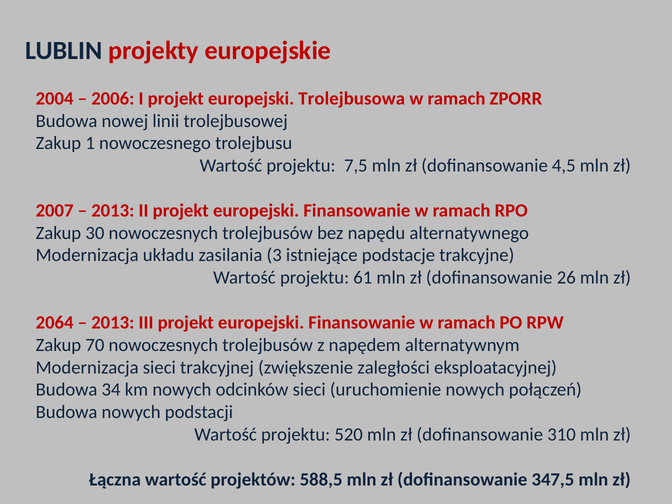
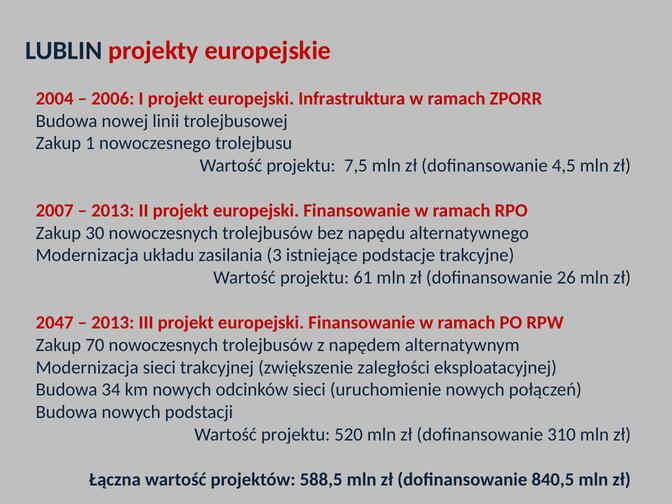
Trolejbusowa: Trolejbusowa -> Infrastruktura (352, 98)
2064: 2064 -> 2047 (55, 323)
347,5: 347,5 -> 840,5 (553, 479)
